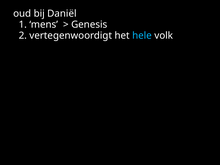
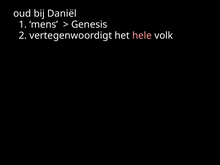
hele colour: light blue -> pink (142, 36)
